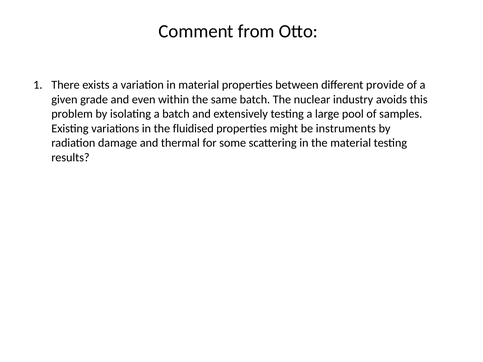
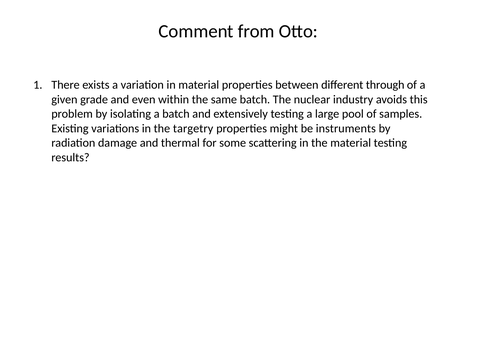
provide: provide -> through (385, 85)
fluidised: fluidised -> targetry (193, 129)
